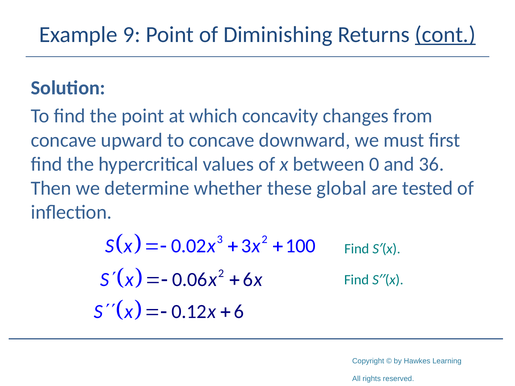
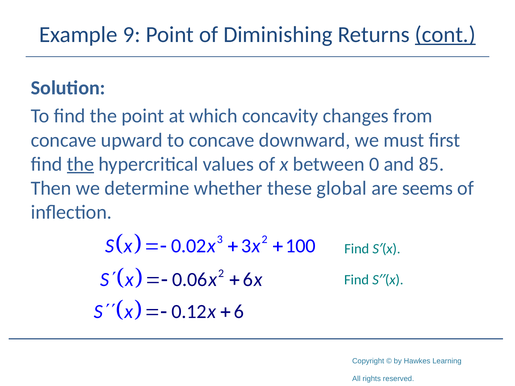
the underline: none -> present (80, 164)
36: 36 -> 85 (431, 164)
tested: tested -> seems (428, 188)
